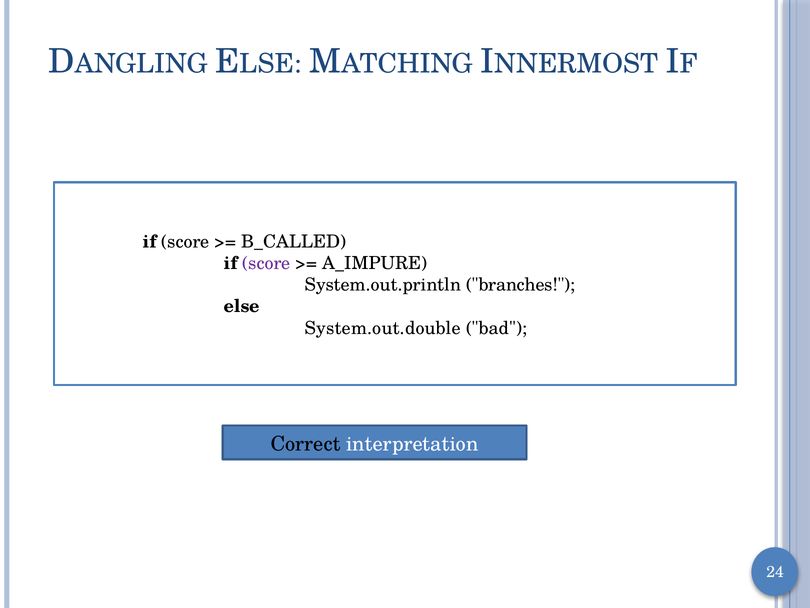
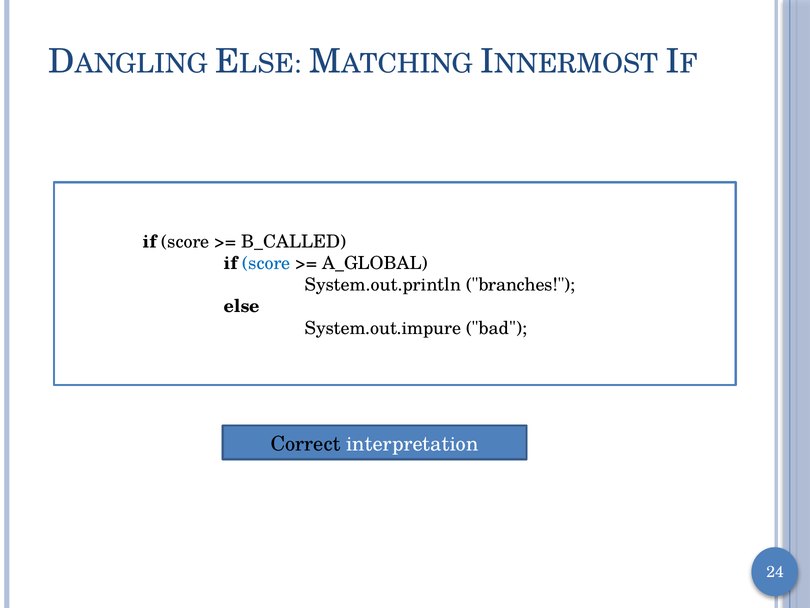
score colour: purple -> blue (266, 263)
A_IMPURE: A_IMPURE -> A_GLOBAL (375, 263)
System.out.double: System.out.double -> System.out.impure (383, 328)
